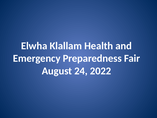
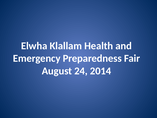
2022: 2022 -> 2014 (101, 71)
